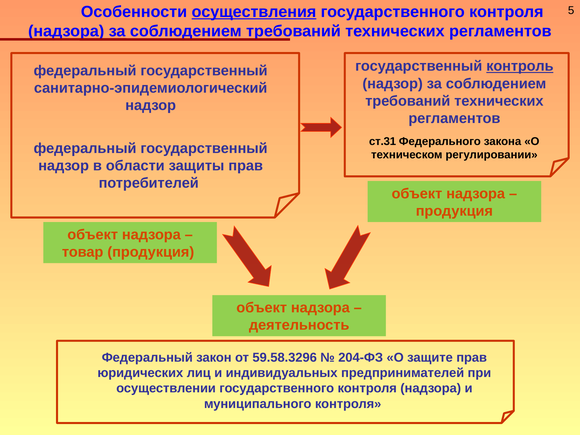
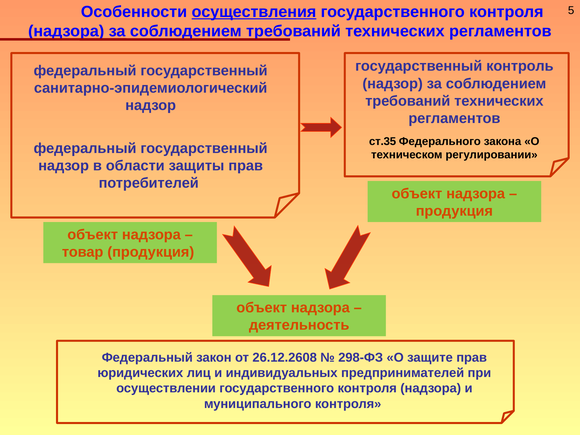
контроль underline: present -> none (520, 66)
ст.31: ст.31 -> ст.35 (383, 141)
59.58.3296: 59.58.3296 -> 26.12.2608 (285, 357)
204-ФЗ: 204-ФЗ -> 298-ФЗ (361, 357)
